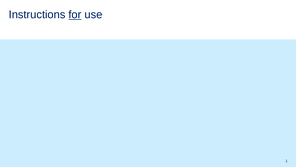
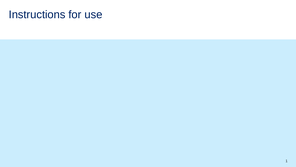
for underline: present -> none (75, 15)
